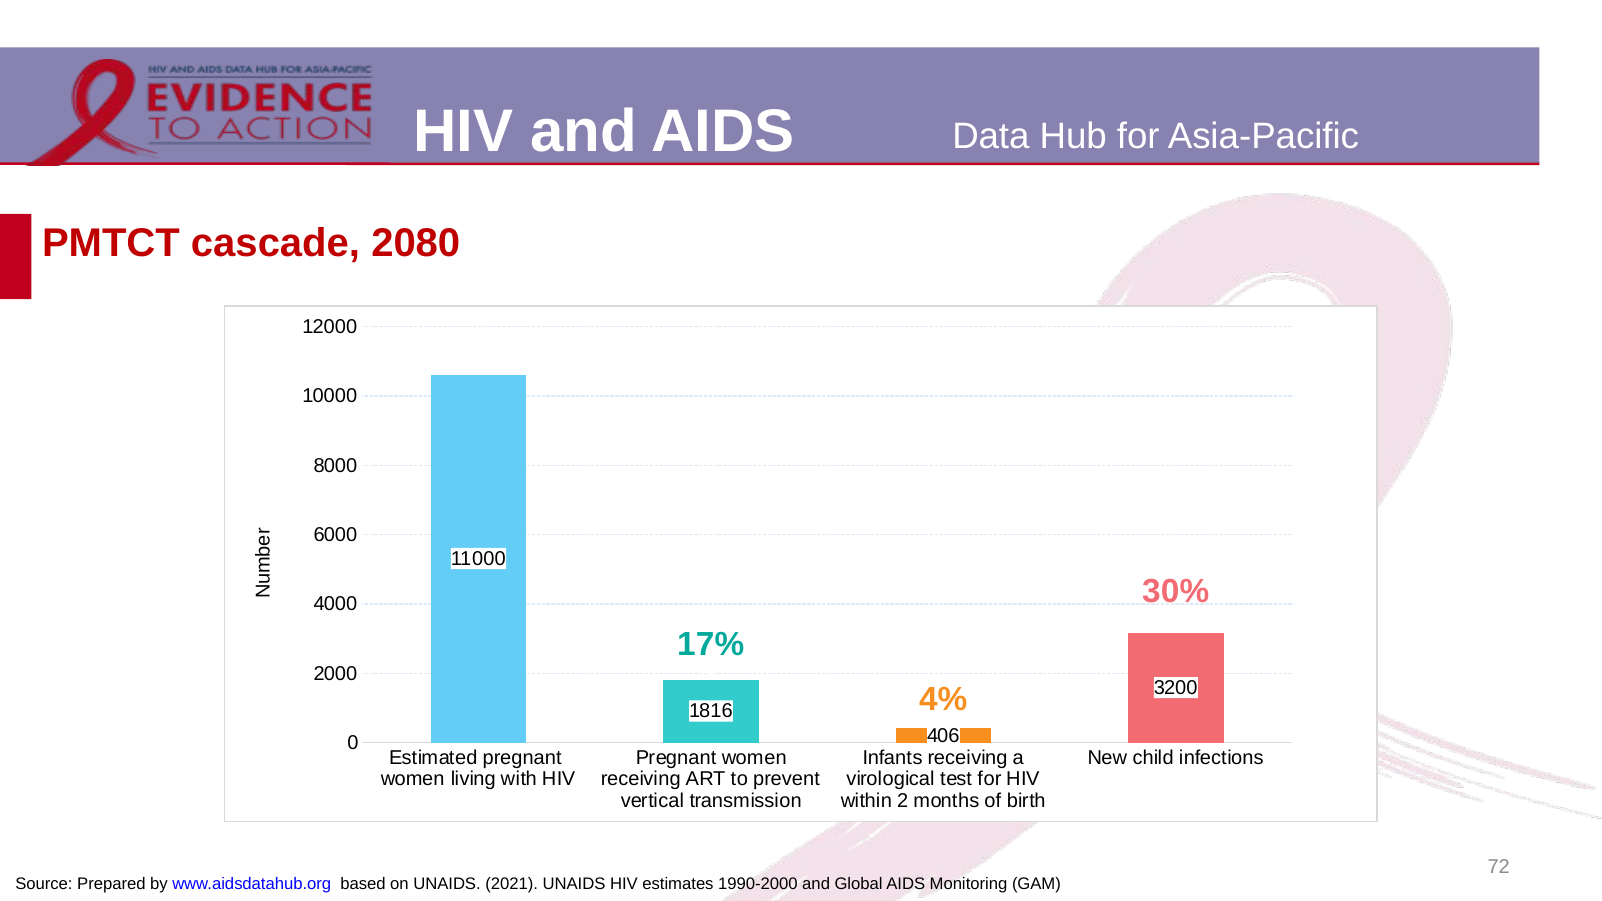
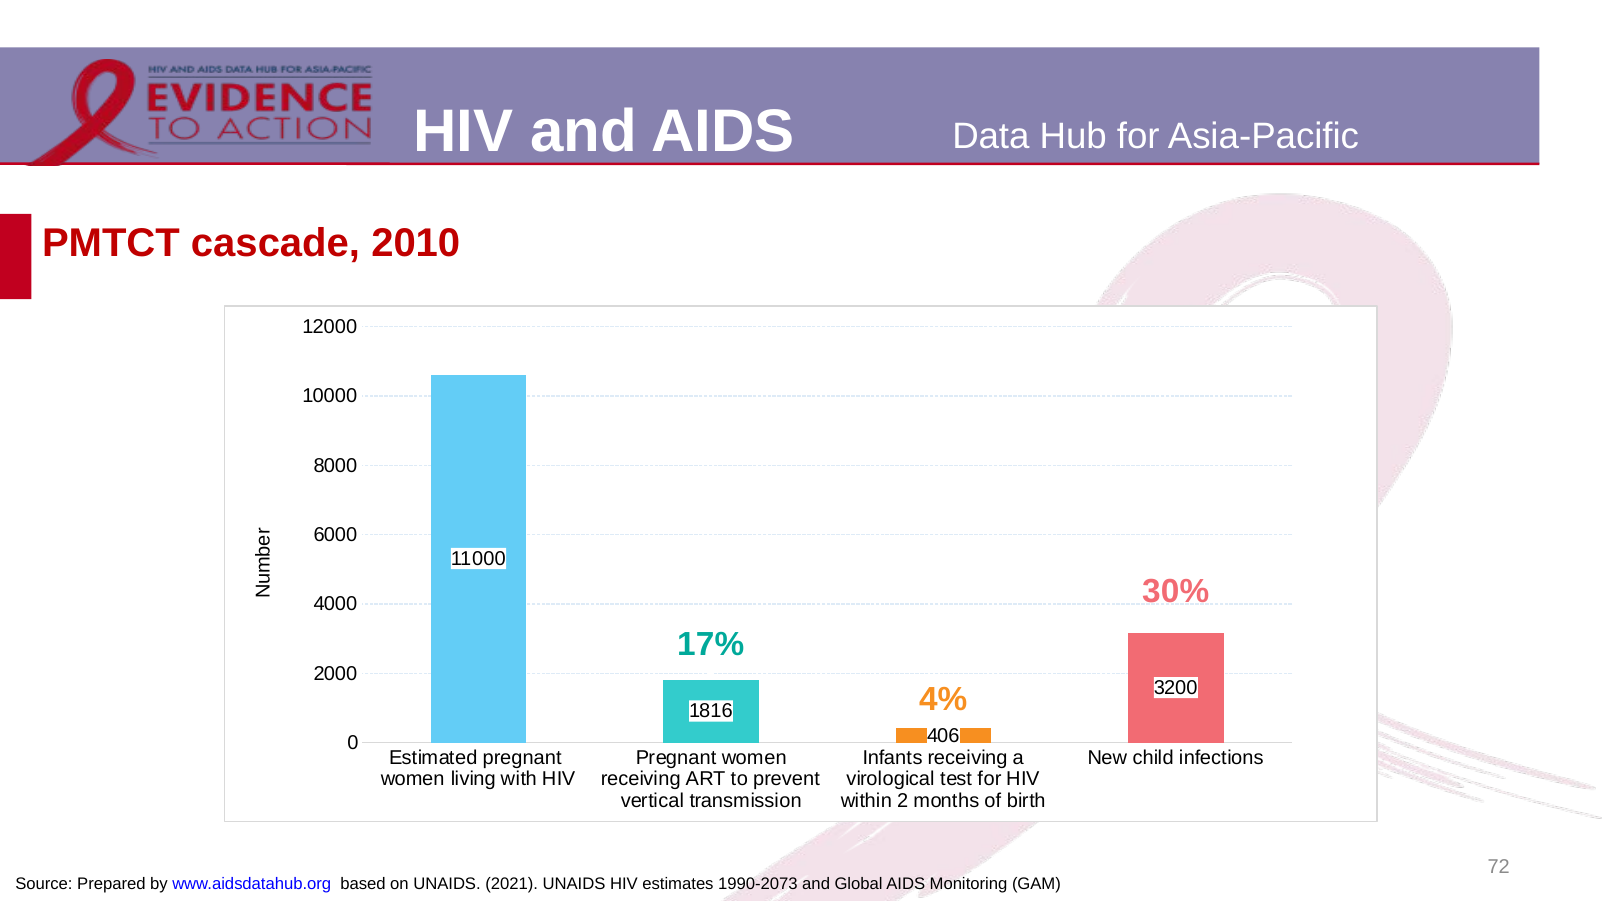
2080: 2080 -> 2010 (416, 243)
1990-2000: 1990-2000 -> 1990-2073 (758, 884)
